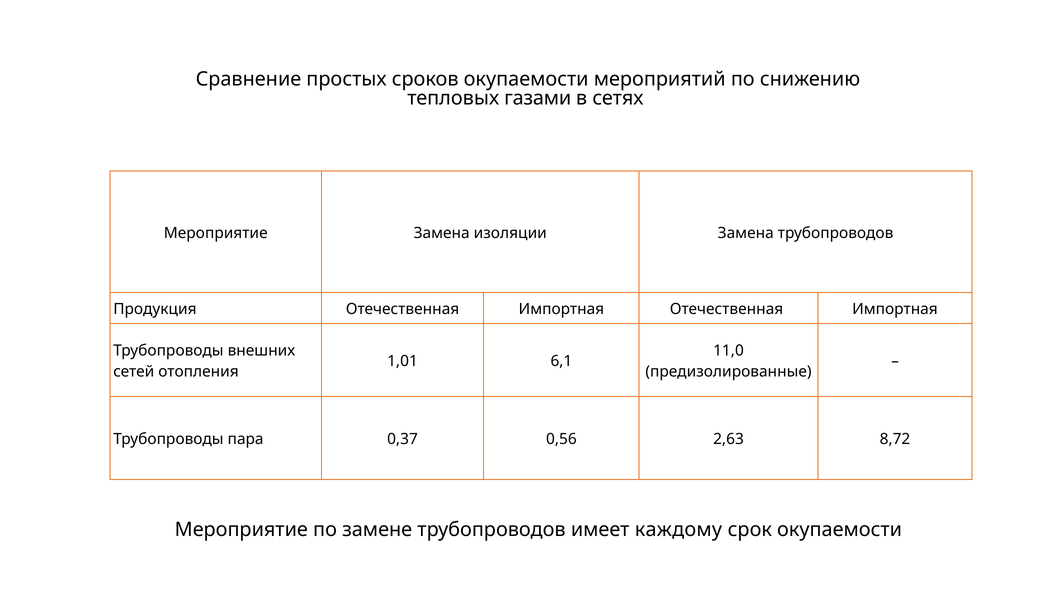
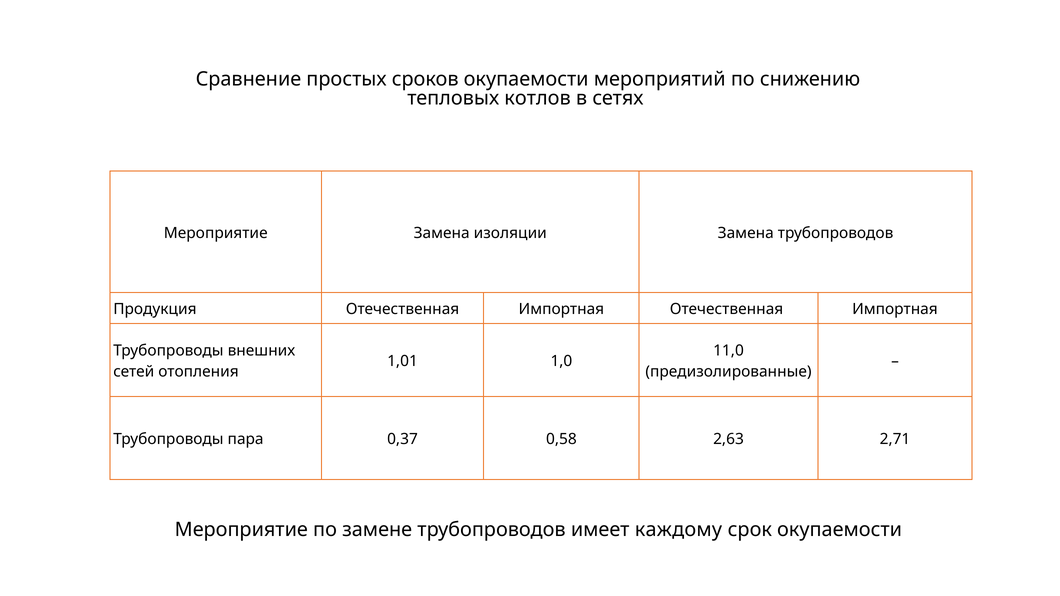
газами: газами -> котлов (538, 98)
6,1: 6,1 -> 1,0 (561, 361)
0,56: 0,56 -> 0,58 (561, 439)
8,72: 8,72 -> 2,71 (895, 439)
